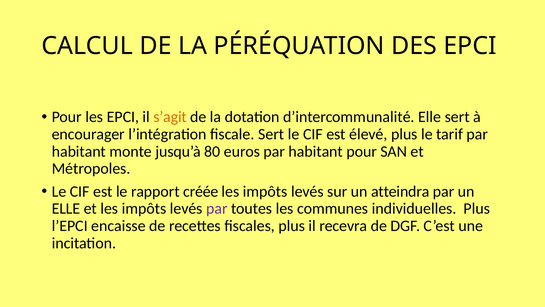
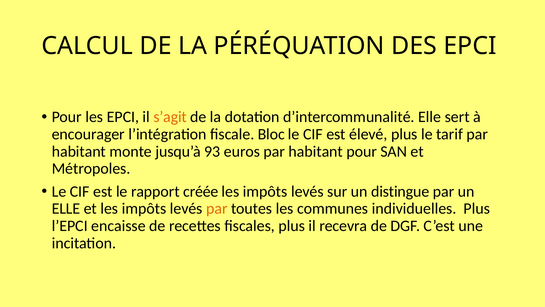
fiscale Sert: Sert -> Bloc (271, 134)
80: 80 -> 93 (212, 151)
atteindra: atteindra -> distingue (400, 191)
par colour: purple -> orange (217, 208)
